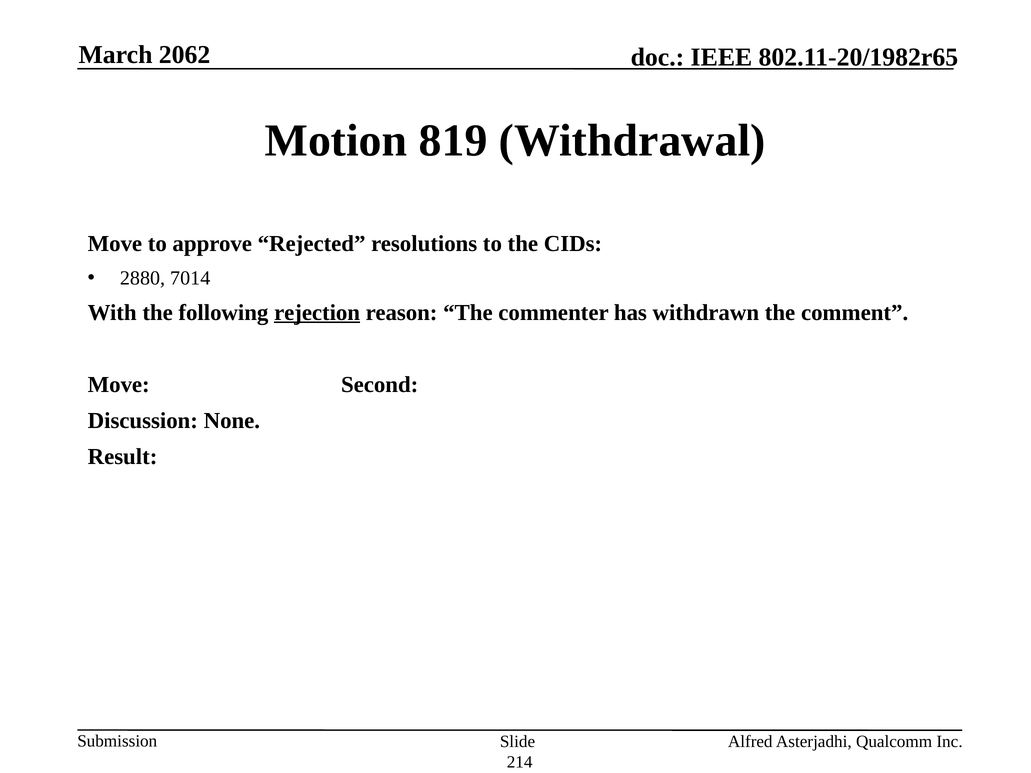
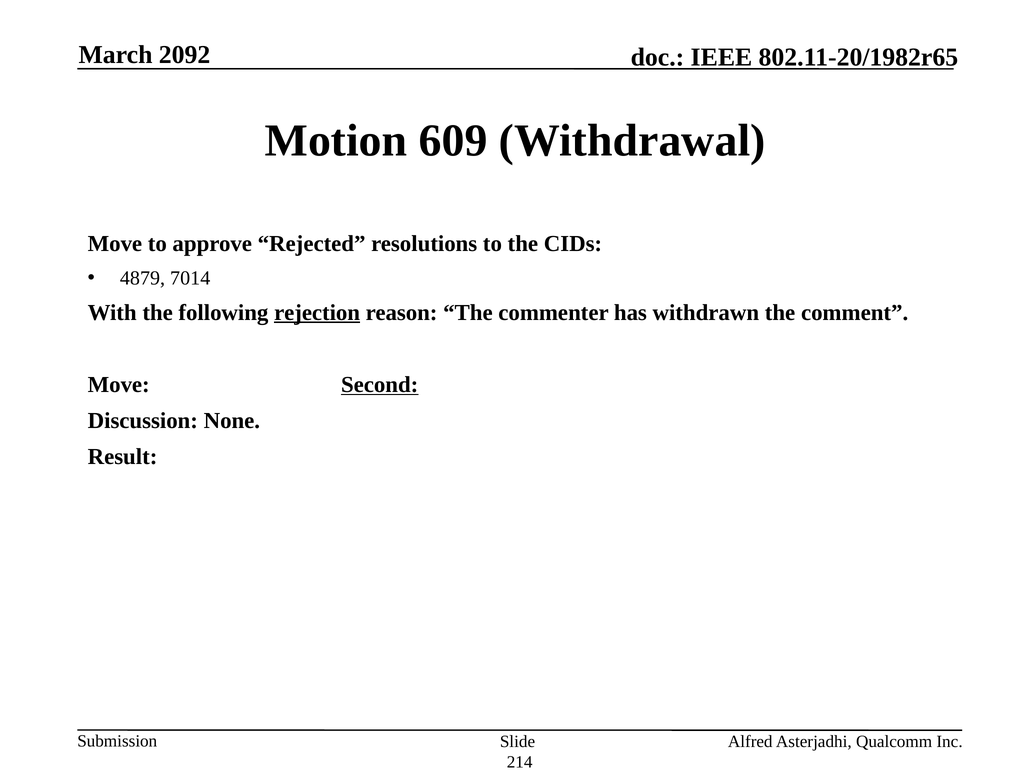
2062: 2062 -> 2092 (185, 55)
819: 819 -> 609 (453, 141)
2880: 2880 -> 4879 (143, 278)
Second underline: none -> present (380, 385)
